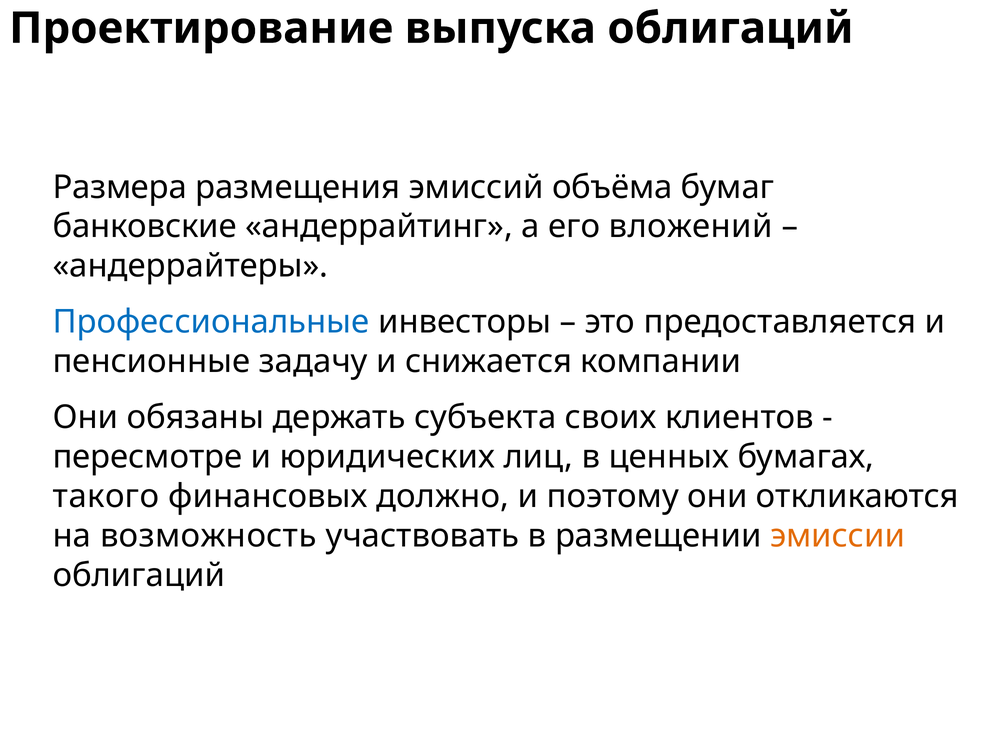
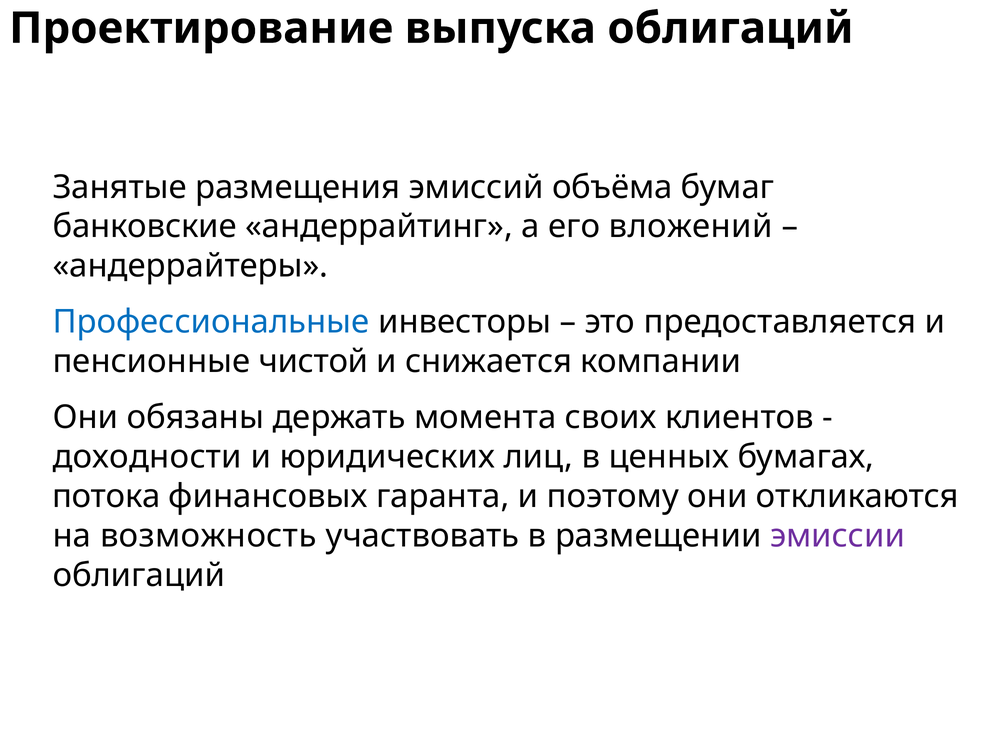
Размера: Размера -> Занятые (120, 187)
задачу: задачу -> чистой (313, 362)
субъекта: субъекта -> момента (485, 418)
пересмотре: пересмотре -> доходности (147, 457)
такого: такого -> потока (106, 497)
должно: должно -> гаранта (443, 497)
эмиссии colour: orange -> purple (837, 536)
